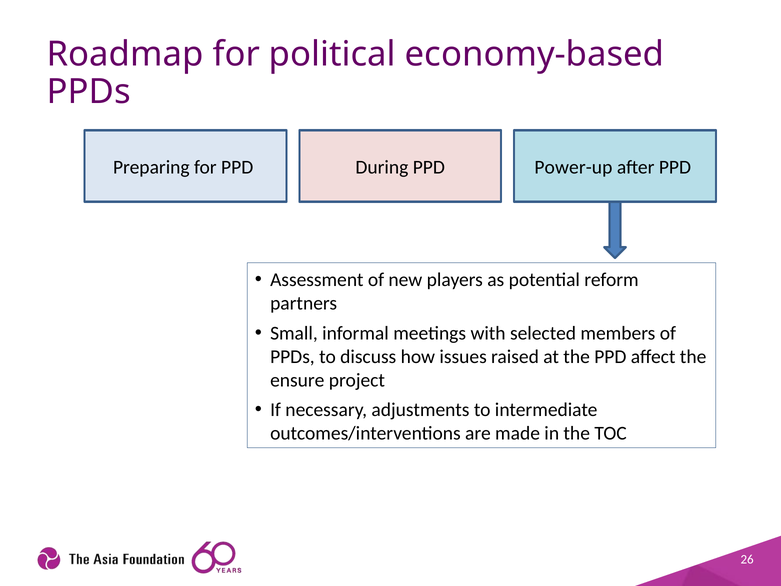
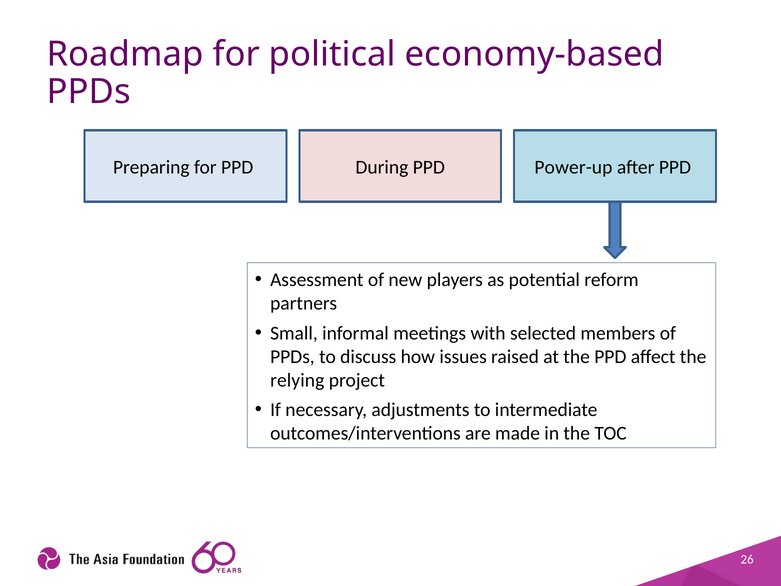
ensure: ensure -> relying (297, 380)
